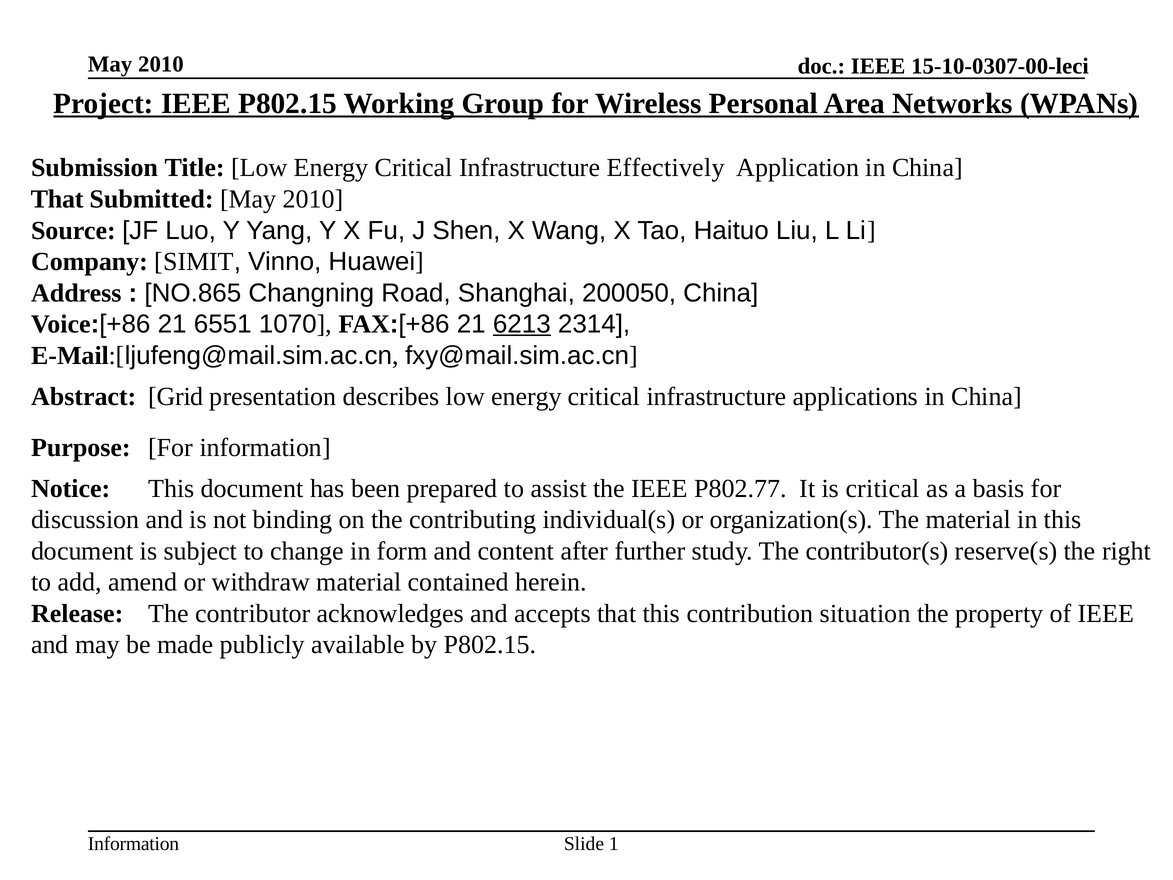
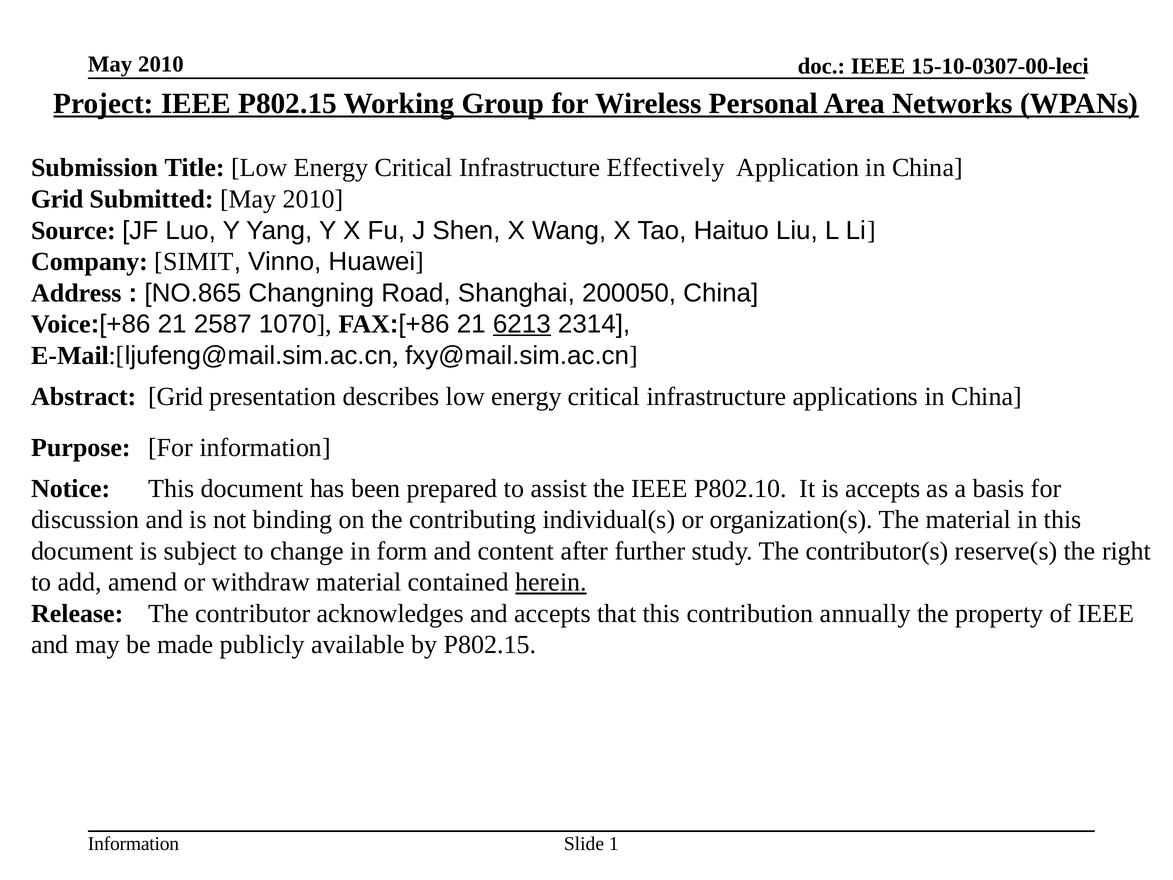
That: That -> Grid (57, 199)
6551: 6551 -> 2587 (223, 324)
P802.77: P802.77 -> P802.10 (740, 488)
is critical: critical -> accepts (883, 488)
herein underline: none -> present (551, 582)
situation: situation -> annually (865, 613)
